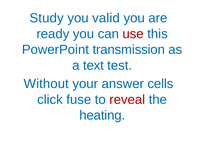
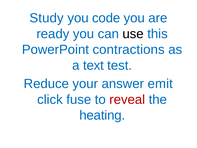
valid: valid -> code (106, 18)
use colour: red -> black (133, 34)
transmission: transmission -> contractions (129, 50)
Without: Without -> Reduce (46, 84)
cells: cells -> emit (160, 84)
